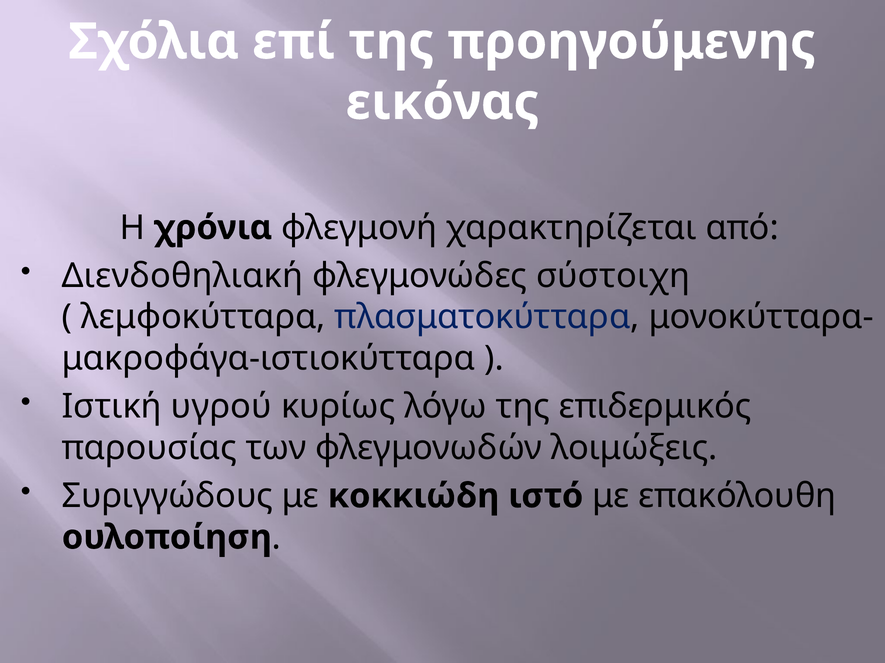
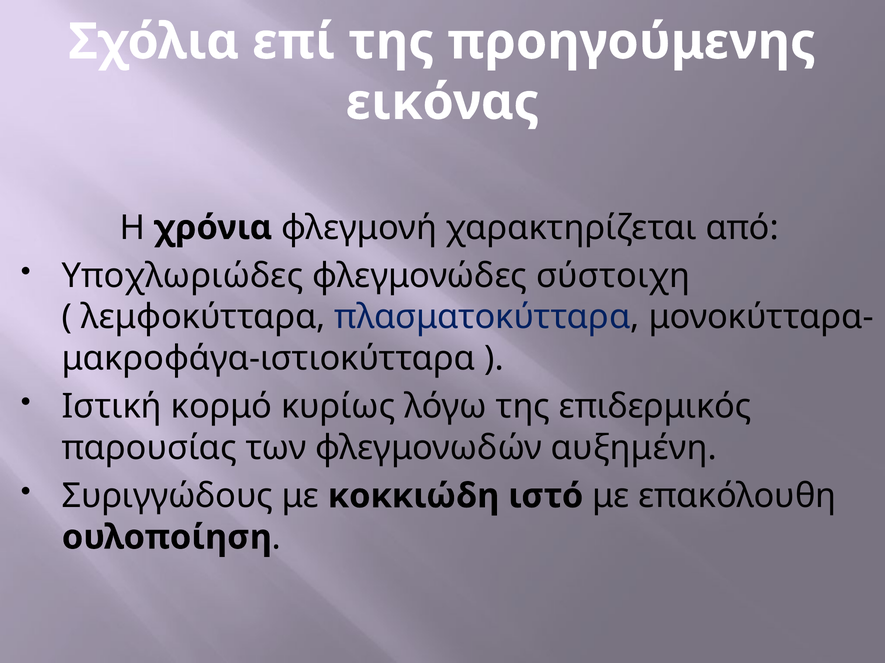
Διενδοθηλιακή: Διενδοθηλιακή -> Υποχλωριώδες (183, 276)
υγρού: υγρού -> κορμό (222, 407)
λοιμώξεις: λοιμώξεις -> αυξημένη (634, 448)
